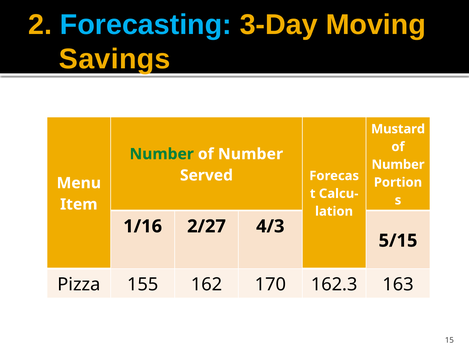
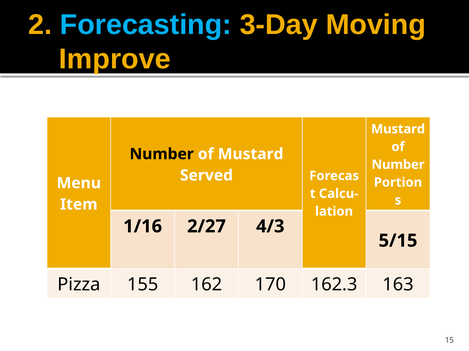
Savings: Savings -> Improve (115, 59)
Number colour: green -> black (162, 154)
Number: Number -> Mustard (251, 154)
